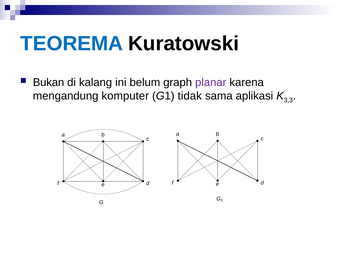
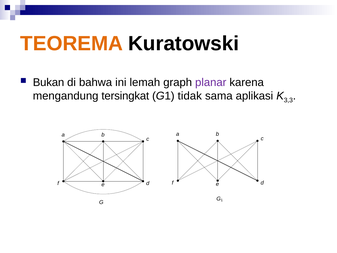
TEOREMA colour: blue -> orange (72, 44)
kalang: kalang -> bahwa (96, 82)
belum: belum -> lemah (145, 82)
komputer: komputer -> tersingkat (125, 96)
